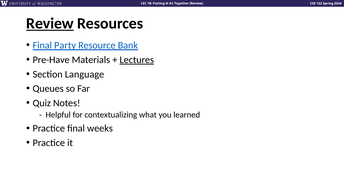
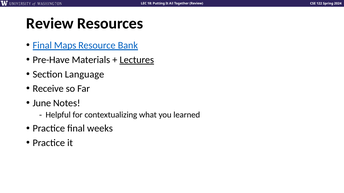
Review underline: present -> none (50, 24)
Party: Party -> Maps (65, 46)
Queues: Queues -> Receive (48, 89)
Quiz: Quiz -> June (42, 103)
